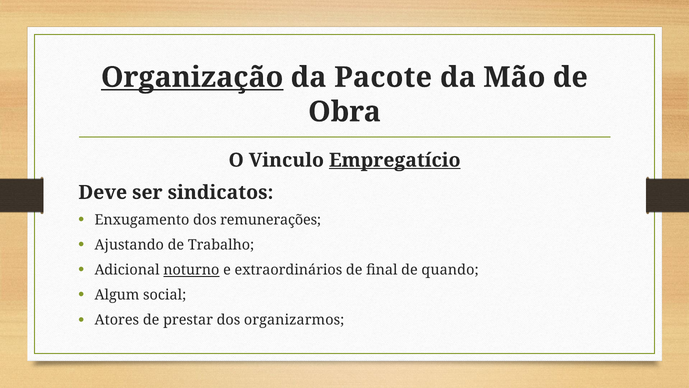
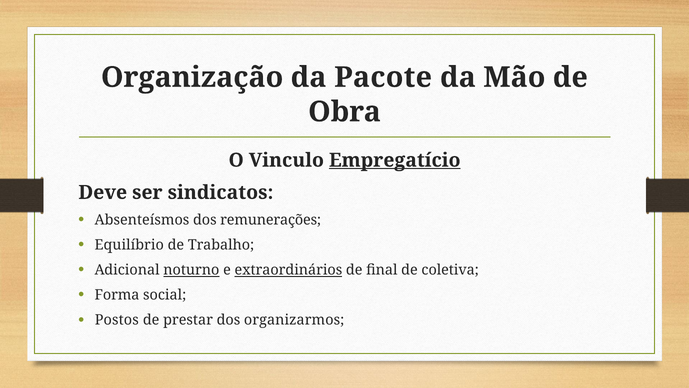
Organização underline: present -> none (192, 77)
Enxugamento: Enxugamento -> Absenteísmos (142, 220)
Ajustando: Ajustando -> Equilíbrio (129, 245)
extraordinários underline: none -> present (288, 270)
quando: quando -> coletiva (450, 270)
Algum: Algum -> Forma (117, 295)
Atores: Atores -> Postos (117, 320)
